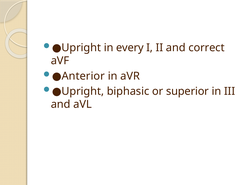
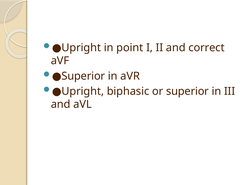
every: every -> point (130, 47)
Anterior: Anterior -> Superior (83, 76)
